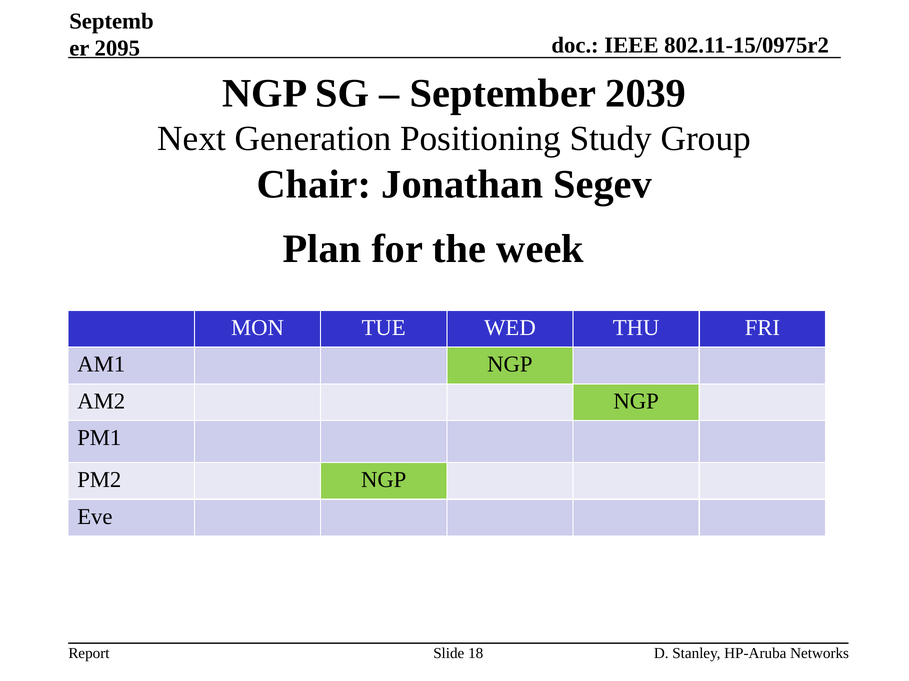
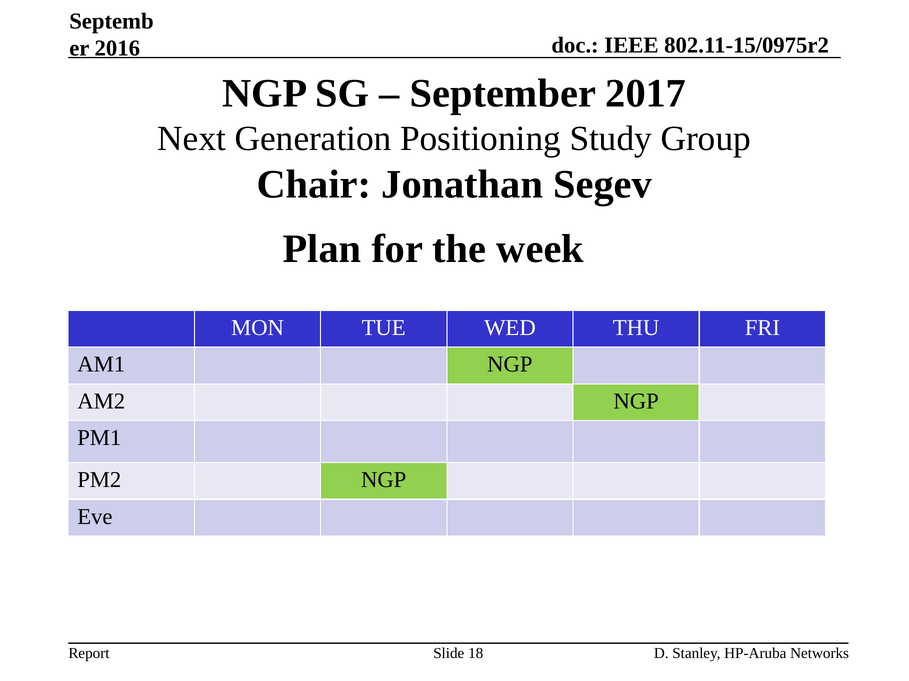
2095: 2095 -> 2016 (117, 49)
2039: 2039 -> 2017 (646, 94)
